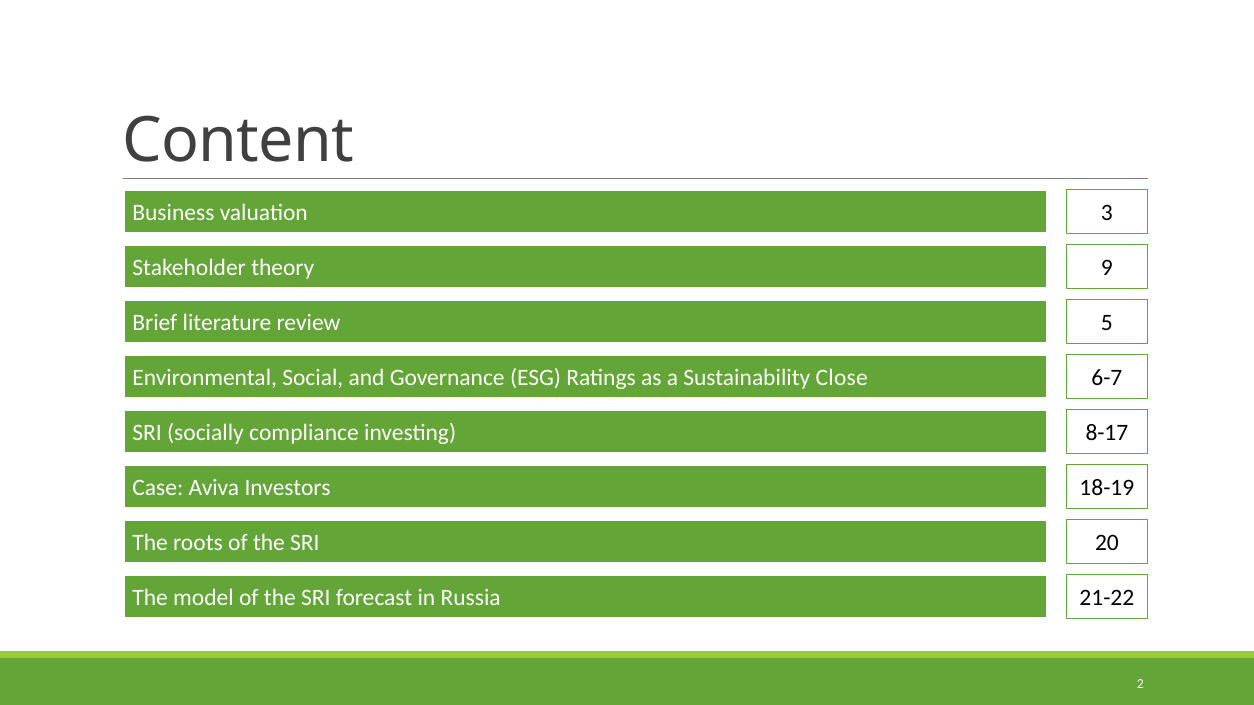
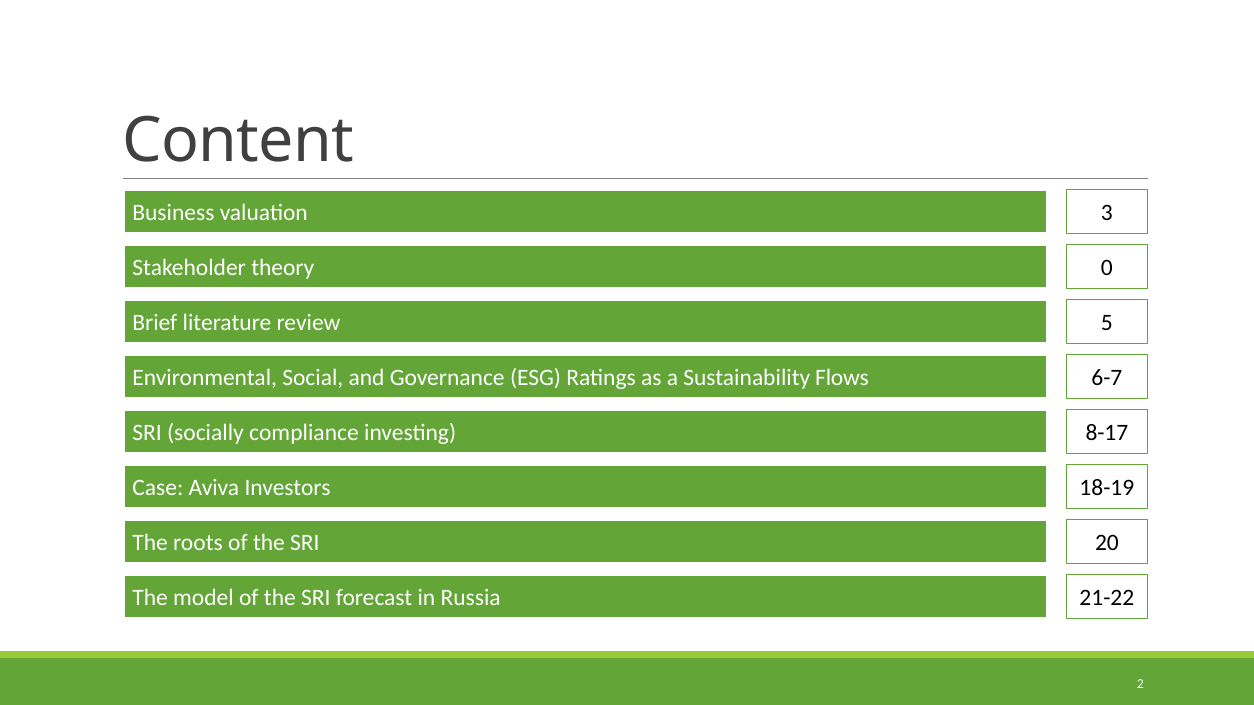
9: 9 -> 0 (1107, 268)
Close: Close -> Flows (842, 378)
